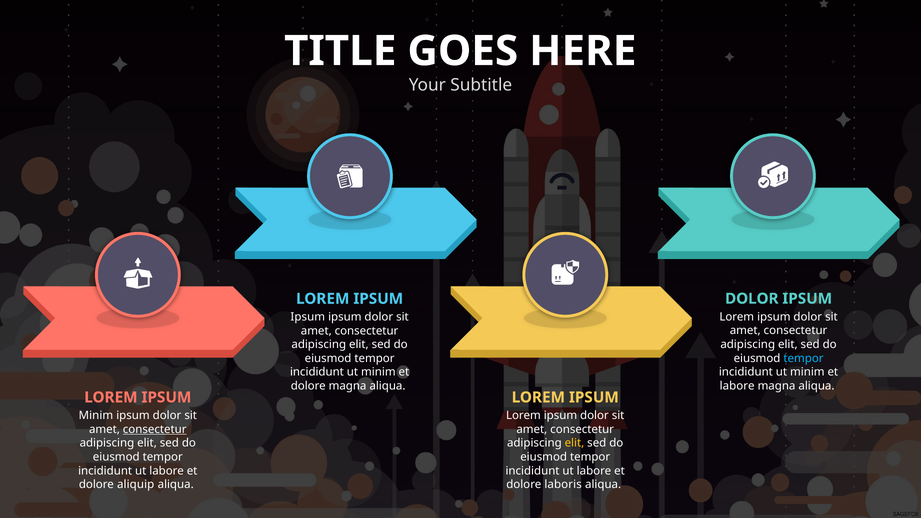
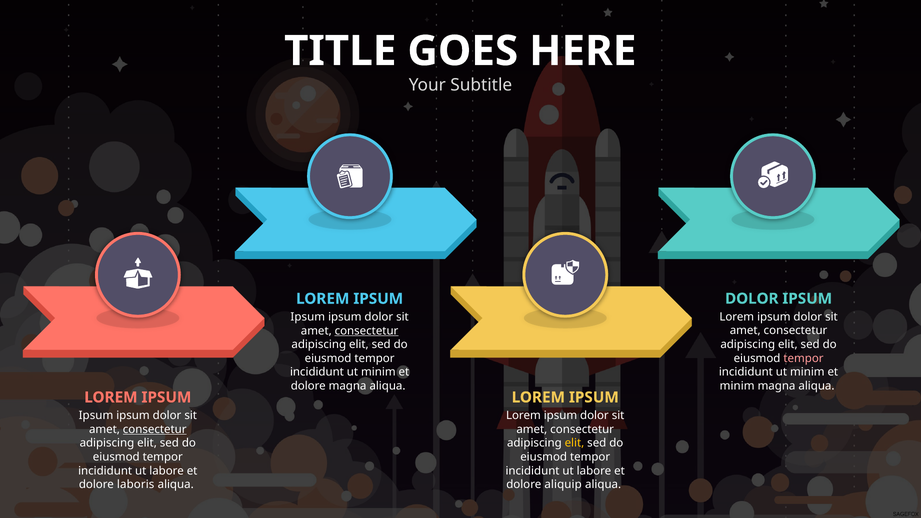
consectetur underline: none -> present (367, 331)
tempor colour: light blue -> pink (804, 358)
labore: labore -> minim (737, 386)
Minim: Minim -> Ipsum (96, 416)
aliquip: aliquip -> laboris (136, 485)
laboris: laboris -> aliquip (563, 485)
